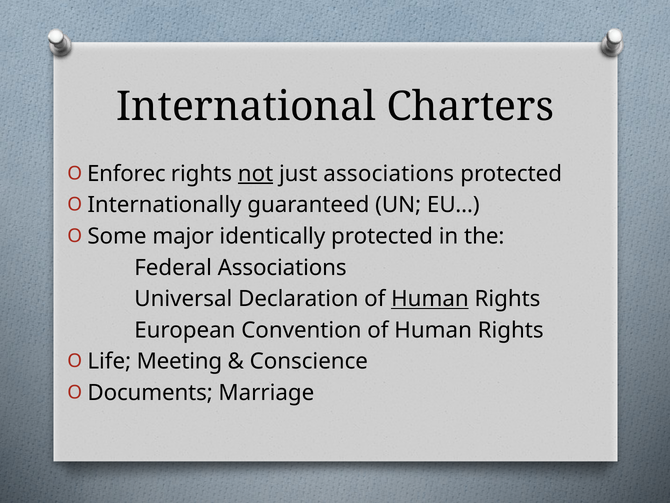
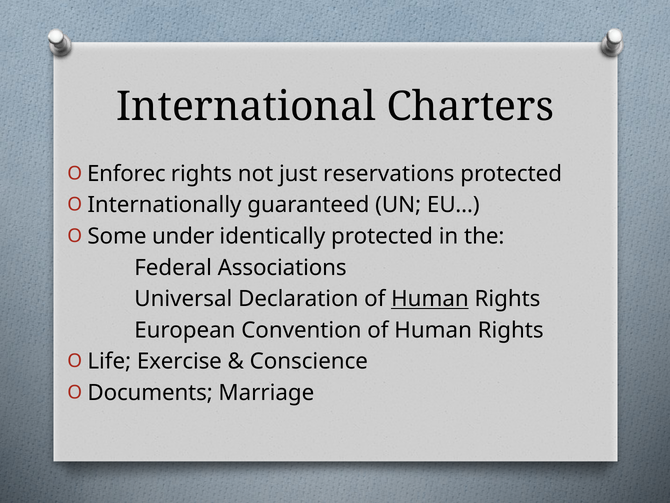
not underline: present -> none (256, 174)
just associations: associations -> reservations (389, 174)
major: major -> under (183, 236)
Meeting: Meeting -> Exercise (179, 361)
